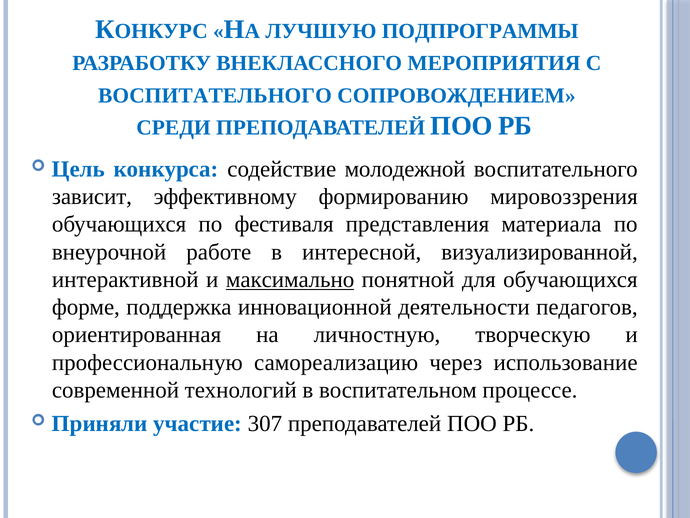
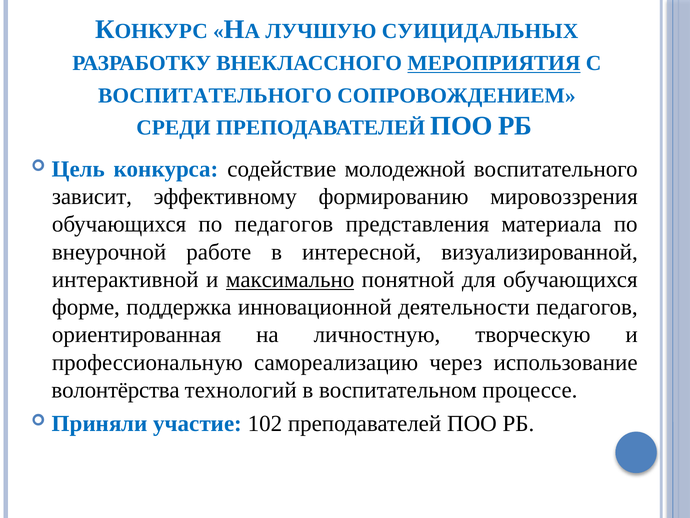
ПОДПРОГРАММЫ: ПОДПРОГРАММЫ -> СУИЦИДАЛЬНЫХ (480, 31)
МЕРОПРИЯТИЯ underline: none -> present (494, 63)
по фестиваля: фестиваля -> педагогов (284, 224)
современной: современной -> волонтёрства (116, 390)
307: 307 -> 102 (265, 423)
